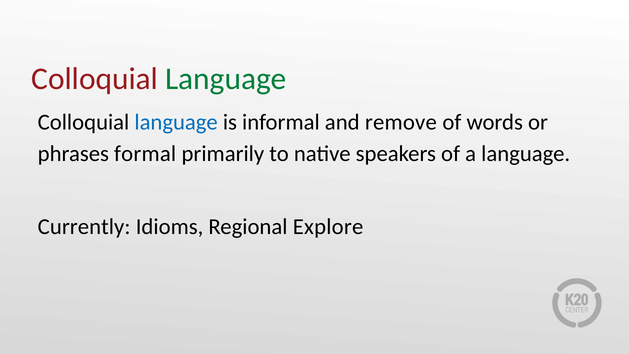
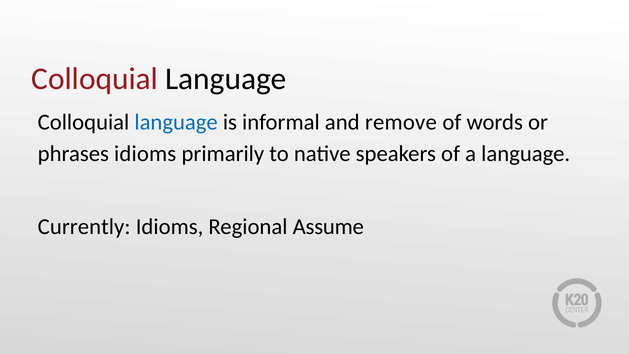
Language colour: green -> black (226, 79)
phrases formal: formal -> idioms (145, 154)
Explore: Explore -> Assume (328, 227)
